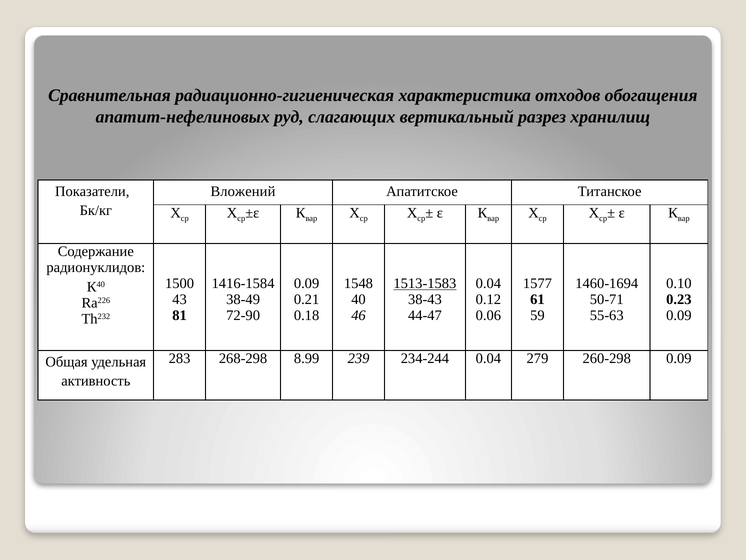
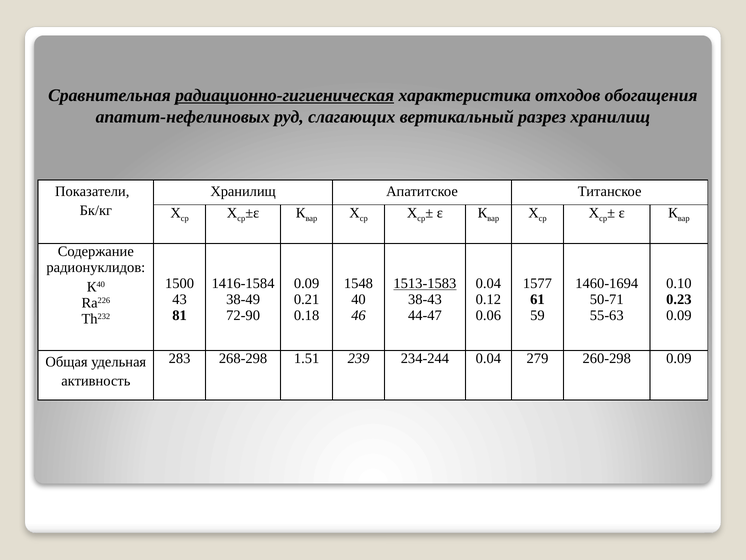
радиационно-гигиеническая underline: none -> present (285, 95)
Вложений: Вложений -> Хранилищ (243, 191)
8.99: 8.99 -> 1.51 (307, 358)
